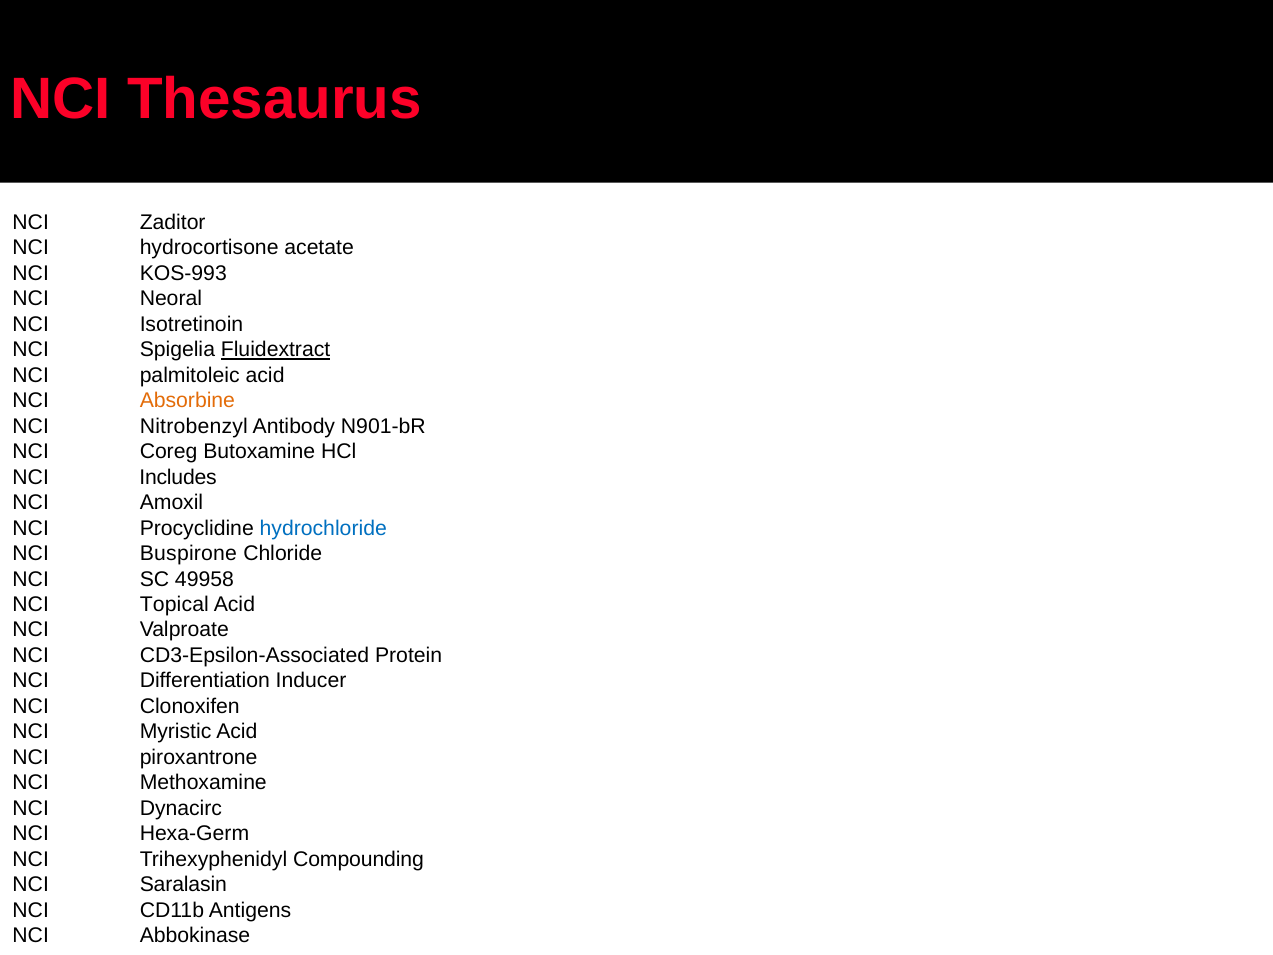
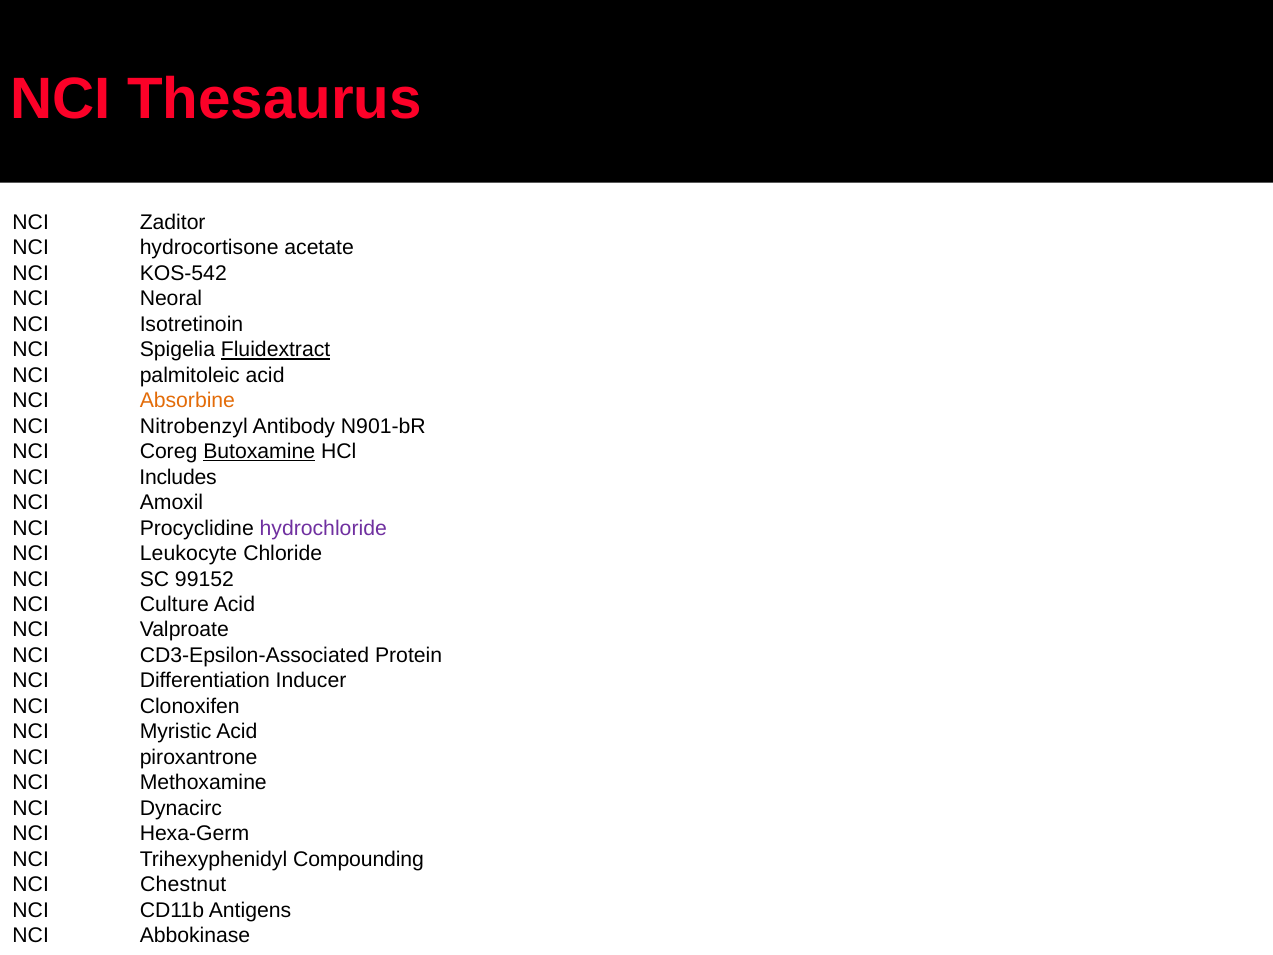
KOS-993: KOS-993 -> KOS-542 (183, 273)
Butoxamine underline: none -> present (259, 452)
hydrochloride colour: blue -> purple (323, 528)
Buspirone: Buspirone -> Leukocyte (189, 553)
49958: 49958 -> 99152 (204, 579)
Topical: Topical -> Culture (174, 604)
Saralasin: Saralasin -> Chestnut (183, 884)
